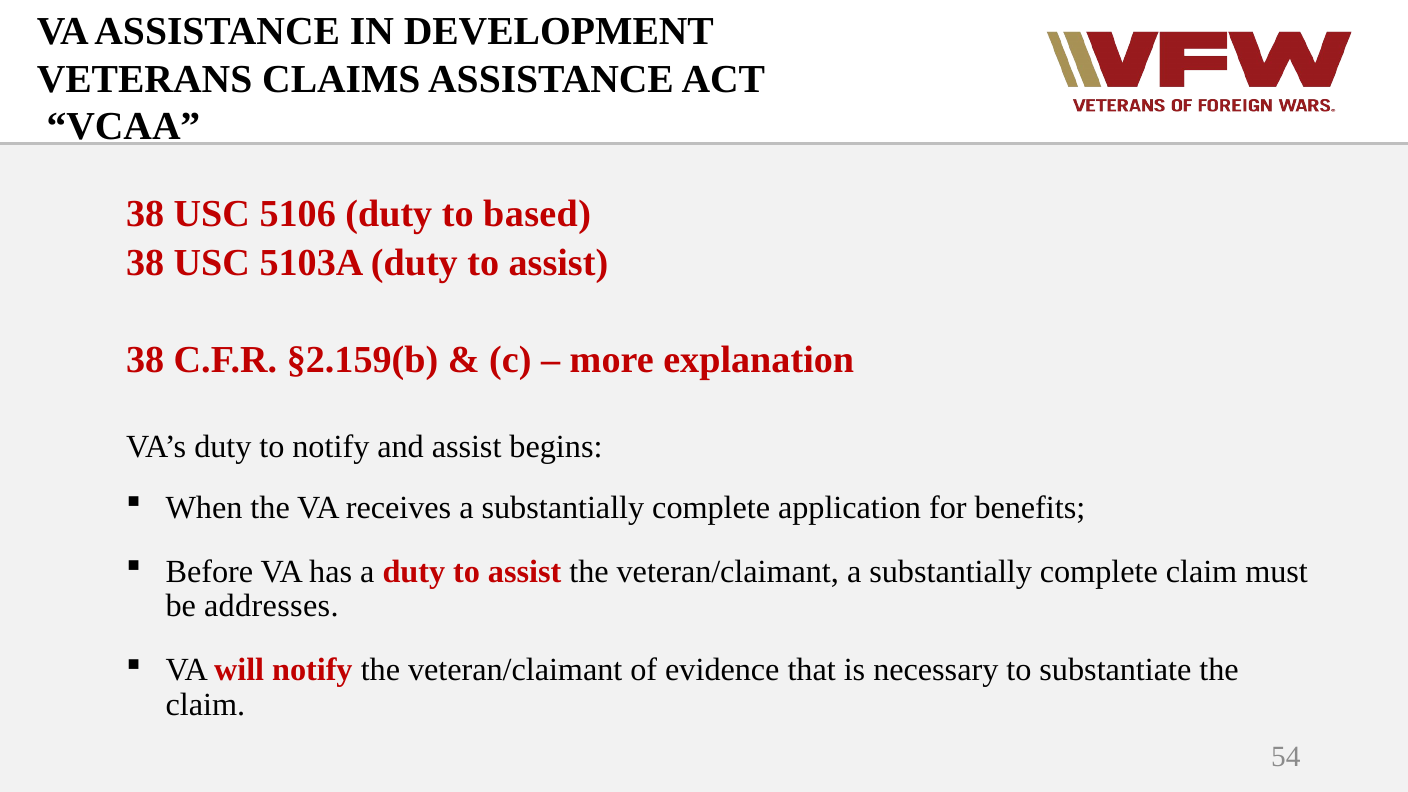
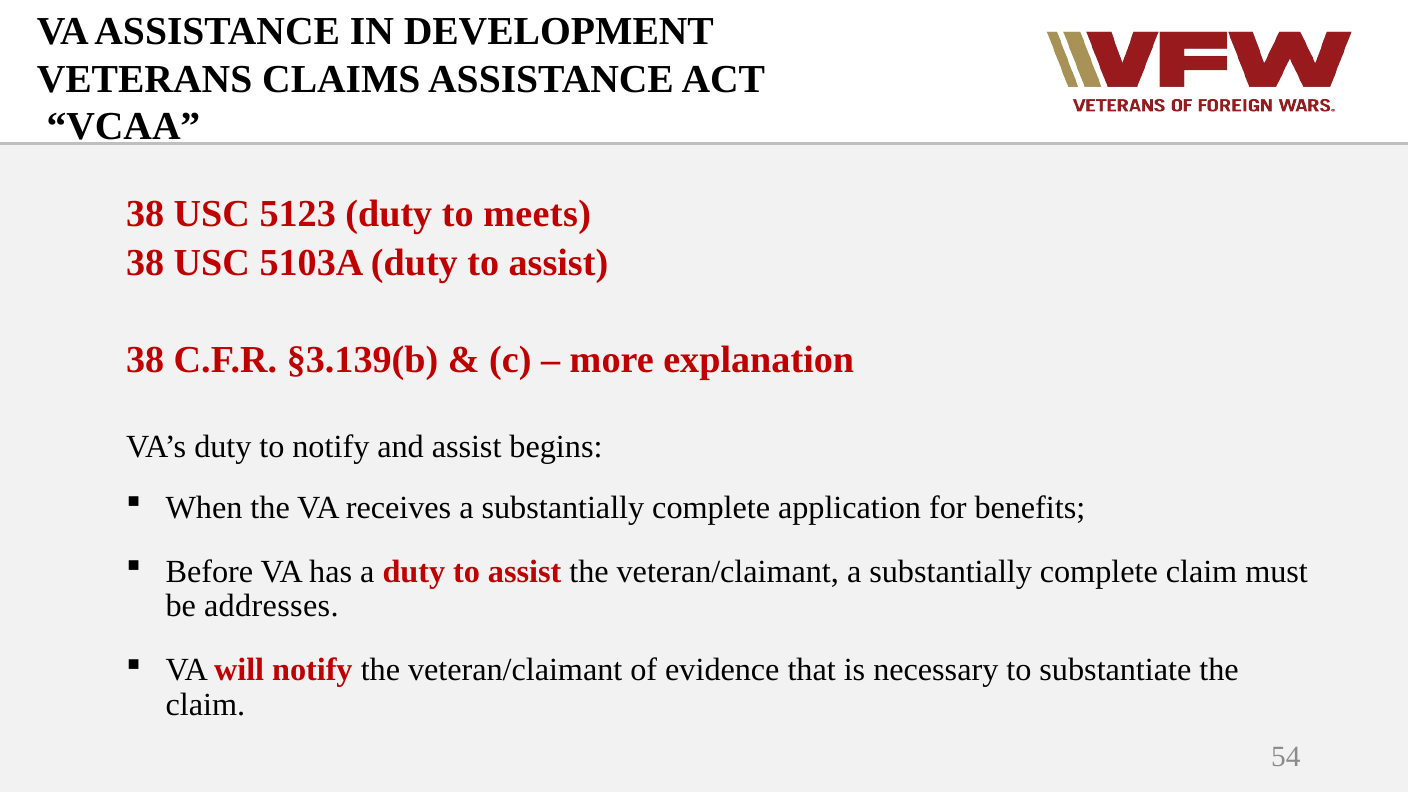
5106: 5106 -> 5123 (298, 214)
based: based -> meets (537, 214)
§2.159(b: §2.159(b -> §3.139(b (363, 360)
